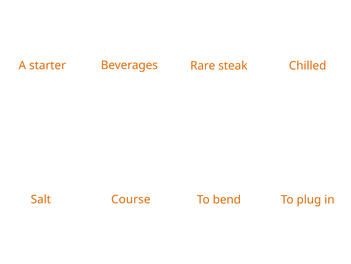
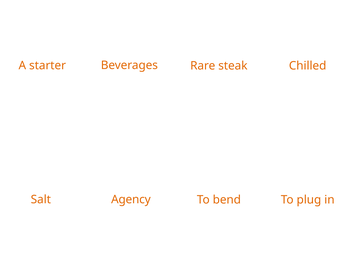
Course: Course -> Agency (131, 199)
